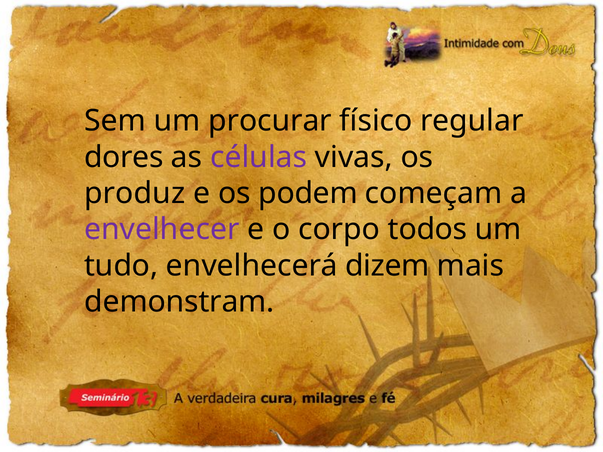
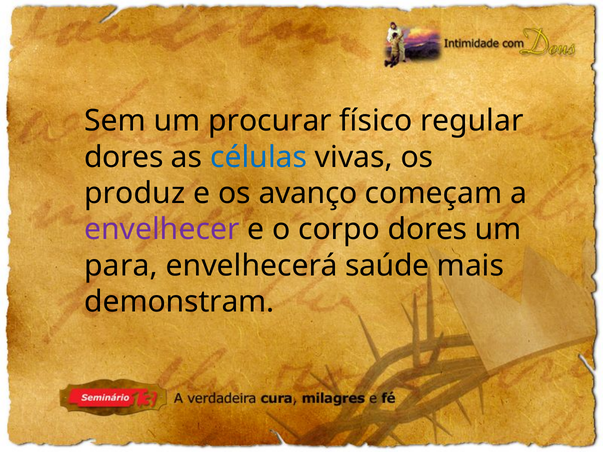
células colour: purple -> blue (259, 157)
podem: podem -> avanço (308, 193)
corpo todos: todos -> dores (428, 230)
tudo: tudo -> para (121, 266)
dizem: dizem -> saúde (387, 266)
